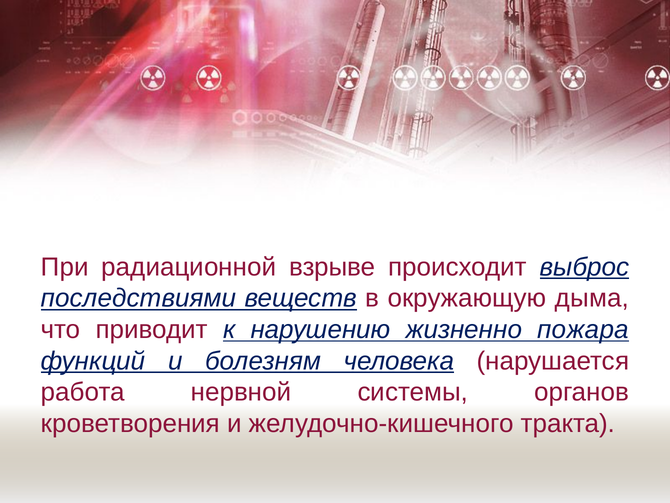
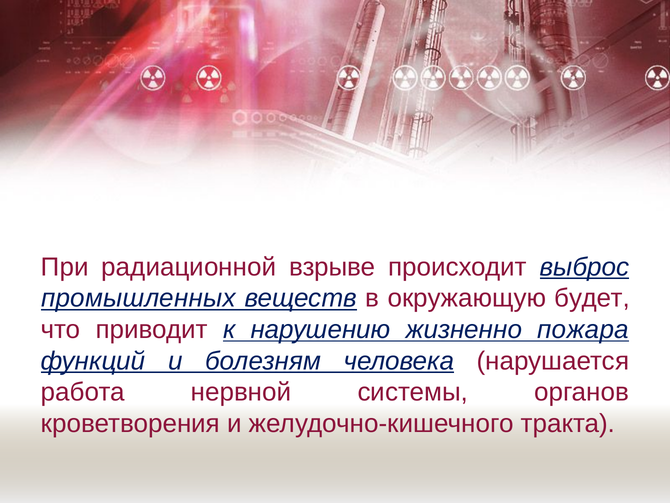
последствиями: последствиями -> промышленных (138, 298)
дыма: дыма -> будет (592, 298)
